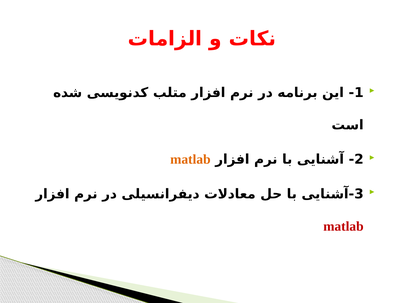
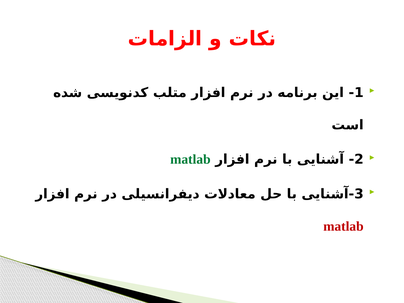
matlab colour: orange -> green (190, 160)
